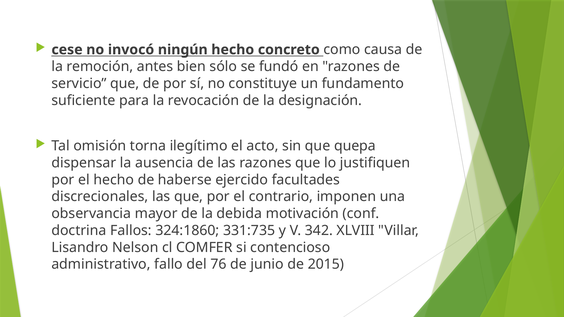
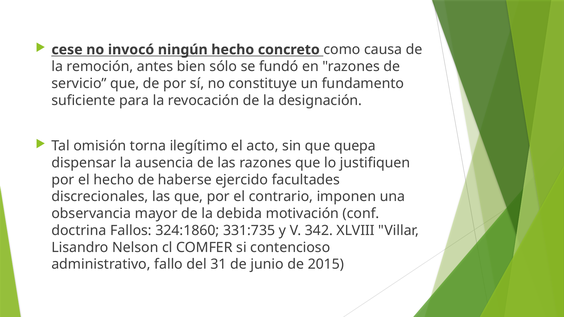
76: 76 -> 31 (218, 265)
